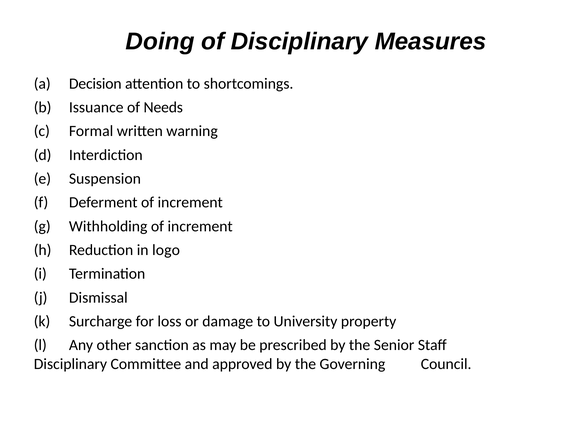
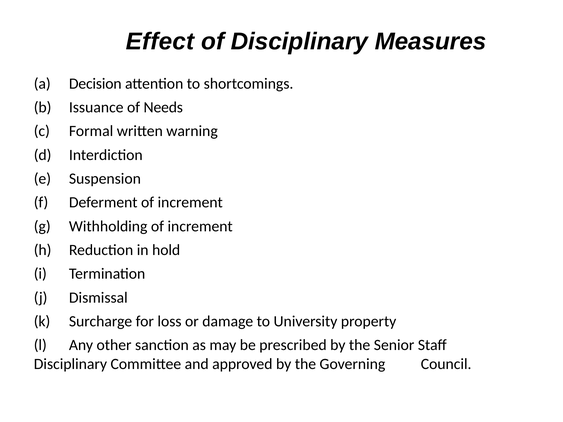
Doing: Doing -> Effect (160, 41)
logo: logo -> hold (166, 250)
